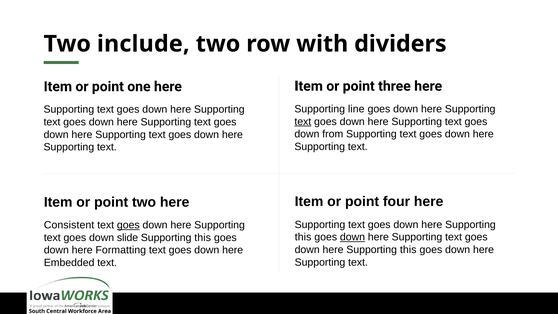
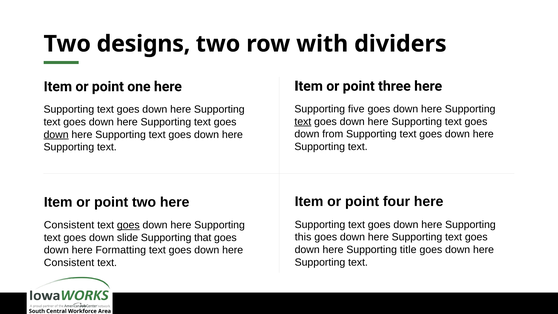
include: include -> designs (143, 44)
line: line -> five (356, 109)
down underline: none -> present (56, 135)
down underline: present -> none (352, 237)
this: this -> that (203, 237)
this: this -> title (408, 250)
Embedded: Embedded -> Consistent (69, 263)
